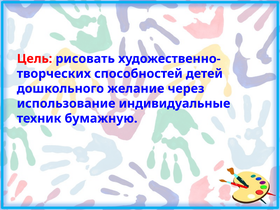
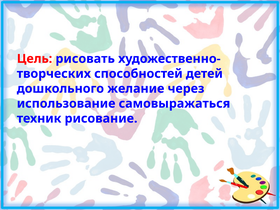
индивидуальные: индивидуальные -> самовыражаться (174, 104)
бумажную: бумажную -> рисование (101, 118)
